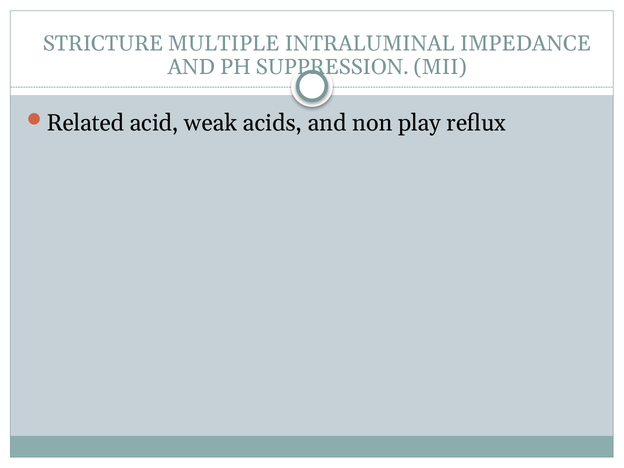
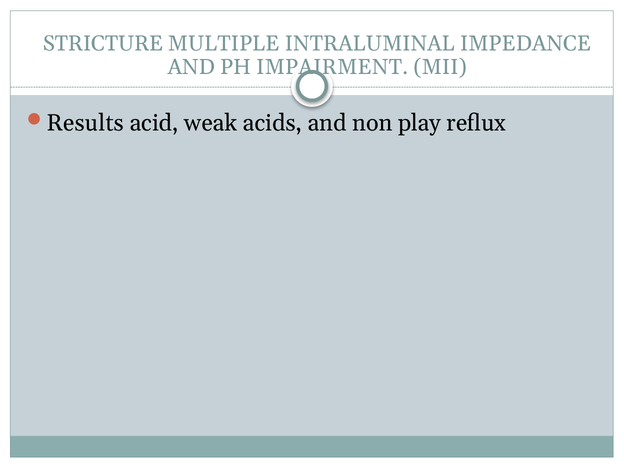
SUPPRESSION: SUPPRESSION -> IMPAIRMENT (332, 67)
Related: Related -> Results (85, 123)
